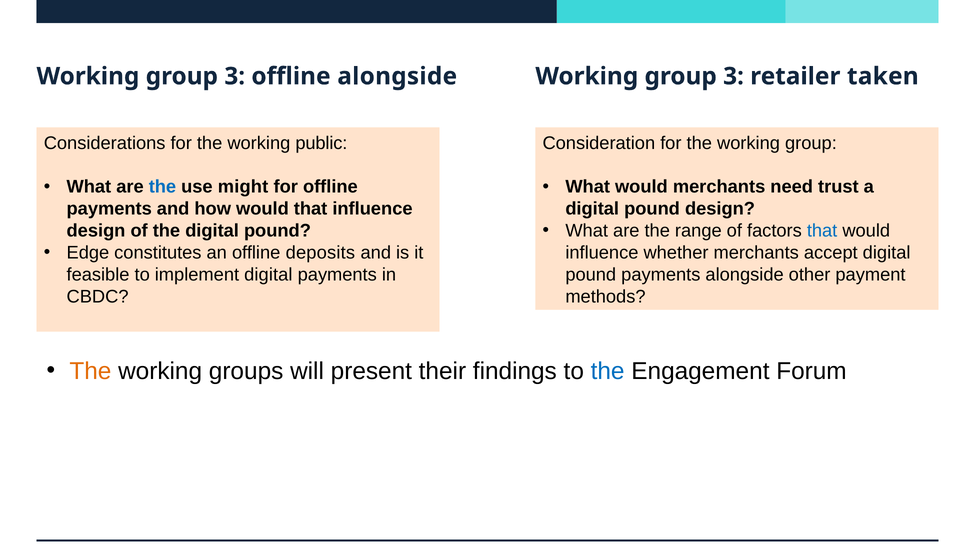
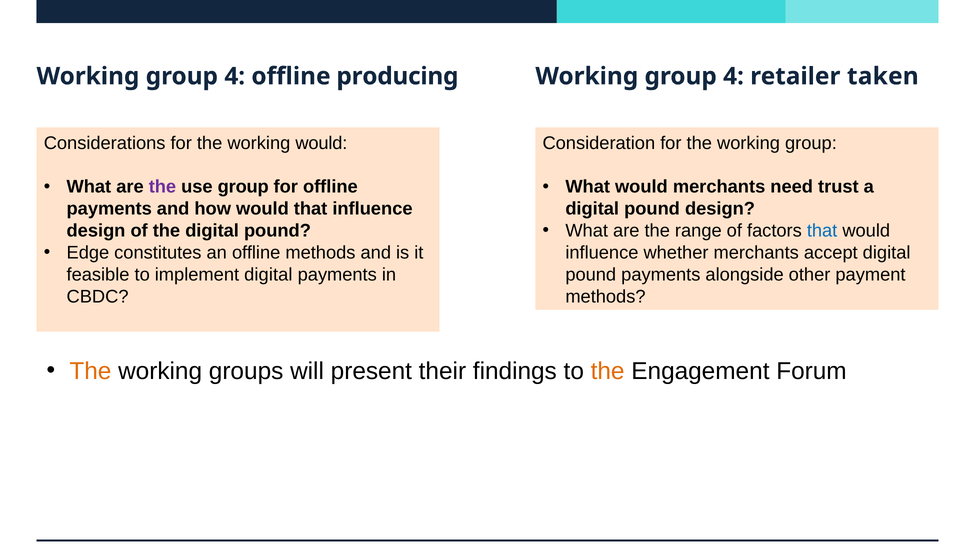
3: 3 -> 4 (235, 76)
offline alongside: alongside -> producing (397, 76)
3: 3 -> 4 (734, 76)
working public: public -> would (321, 143)
the colour: blue -> purple (162, 187)
use might: might -> group (243, 187)
offline deposits: deposits -> methods (320, 253)
the colour: blue -> orange (608, 371)
